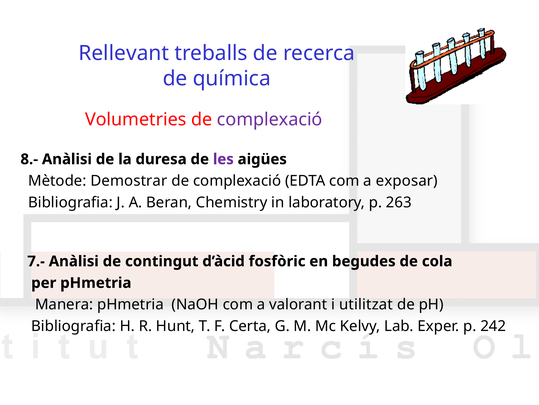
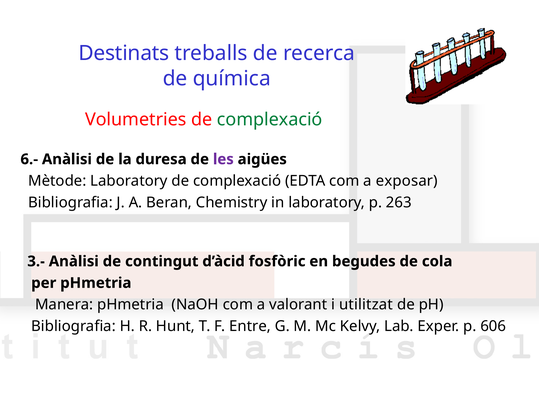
Rellevant: Rellevant -> Destinats (124, 53)
complexació colour: purple -> green (270, 119)
8.-: 8.- -> 6.- (29, 159)
Mètode Demostrar: Demostrar -> Laboratory (129, 181)
7.-: 7.- -> 3.- (36, 261)
Certa: Certa -> Entre (250, 326)
242: 242 -> 606 (493, 326)
